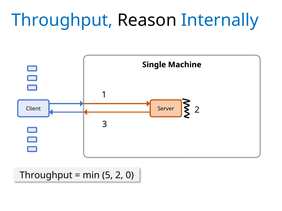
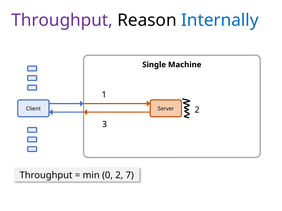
Throughput colour: blue -> purple (62, 20)
5: 5 -> 0 (107, 176)
0: 0 -> 7 (130, 176)
